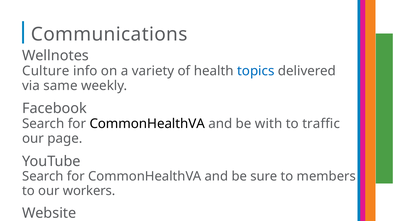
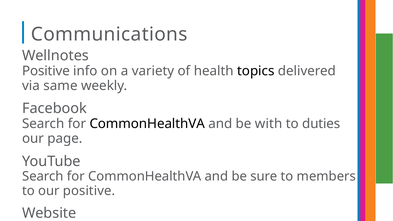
Culture: Culture -> Positive (46, 71)
topics colour: blue -> black (256, 71)
traffic: traffic -> duties (321, 124)
our workers: workers -> positive (89, 191)
